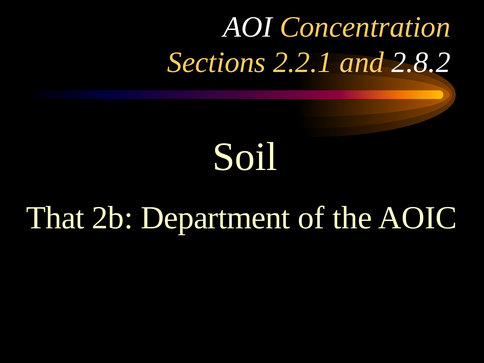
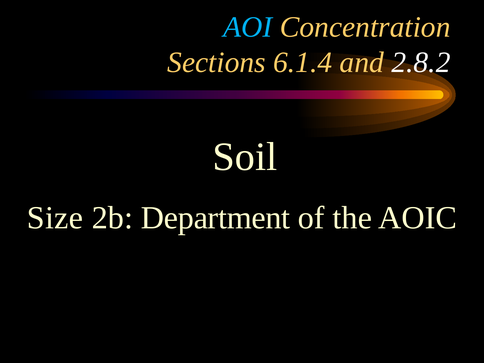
AOI colour: white -> light blue (248, 27)
2.2.1: 2.2.1 -> 6.1.4 (303, 63)
That: That -> Size (55, 218)
